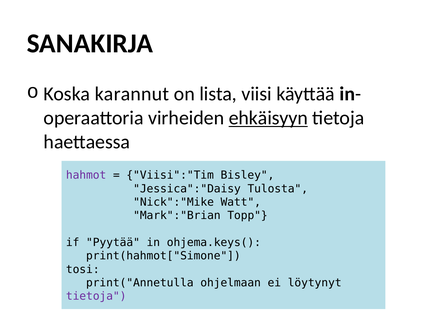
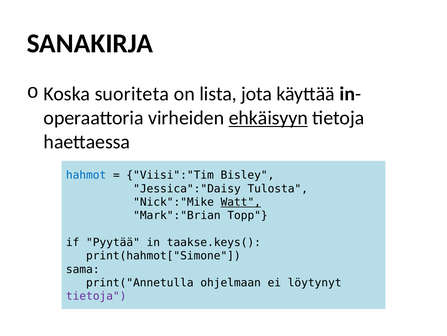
karannut: karannut -> suoriteta (132, 94)
viisi: viisi -> jota (257, 94)
hahmot colour: purple -> blue (86, 175)
Watt underline: none -> present (241, 202)
ohjema.keys(: ohjema.keys( -> taakse.keys( (214, 242)
tosi: tosi -> sama (83, 269)
